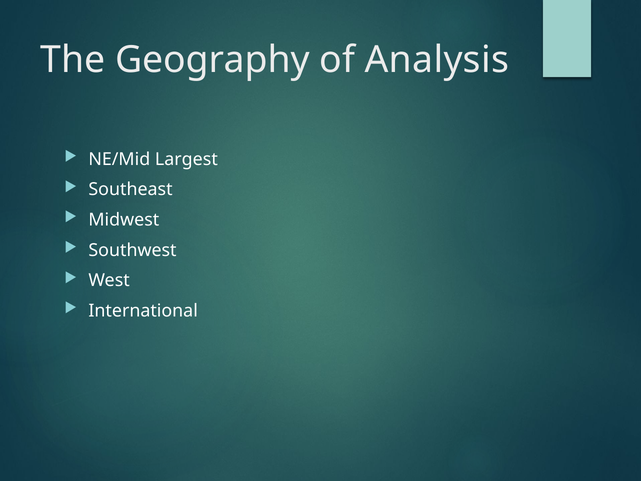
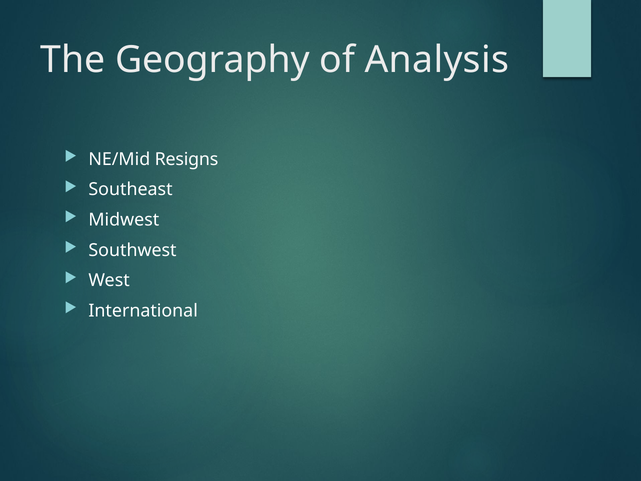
Largest: Largest -> Resigns (186, 159)
